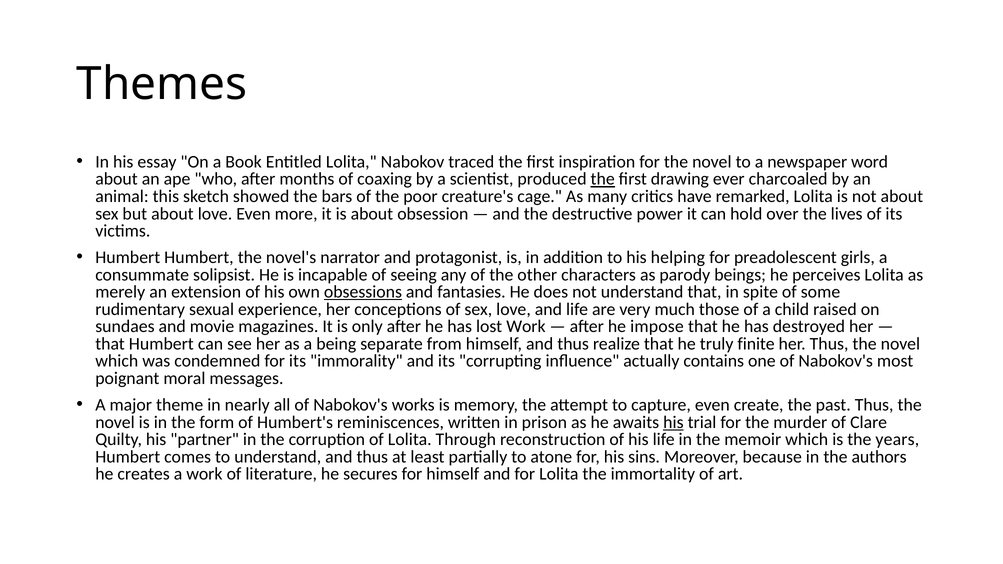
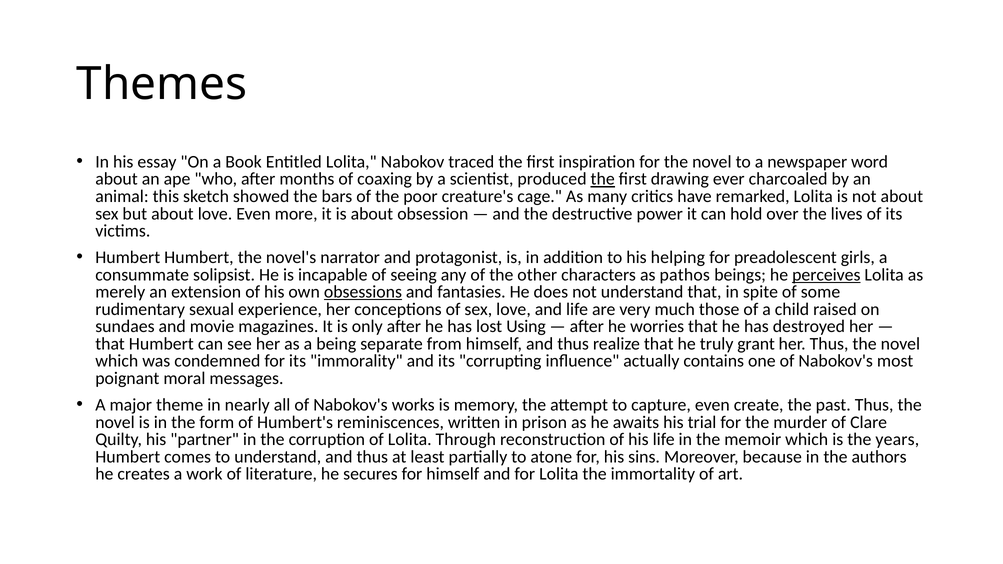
parody: parody -> pathos (685, 275)
perceives underline: none -> present (826, 275)
lost Work: Work -> Using (526, 327)
impose: impose -> worries (657, 327)
finite: finite -> grant (756, 344)
his underline: present -> none (673, 422)
